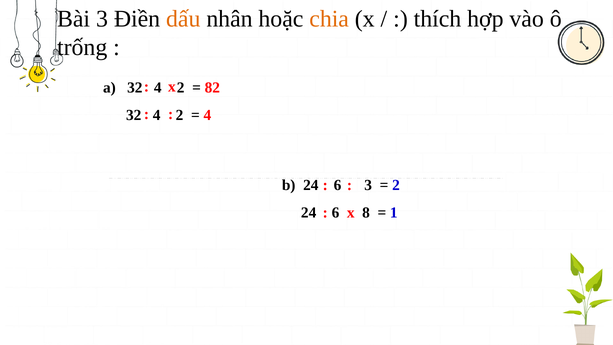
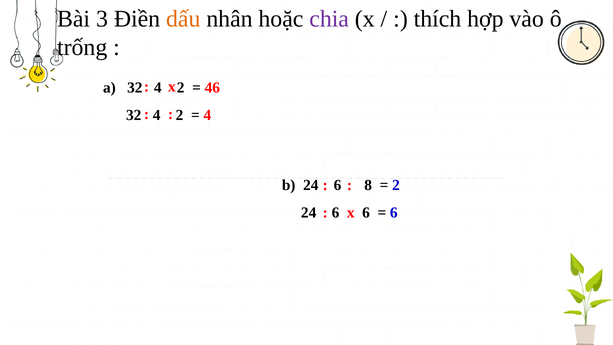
chia colour: orange -> purple (329, 19)
82: 82 -> 46 (212, 88)
6 3: 3 -> 8 (368, 185)
6 8: 8 -> 6 (366, 213)
1: 1 -> 6 (394, 213)
